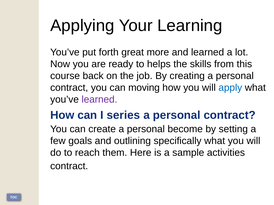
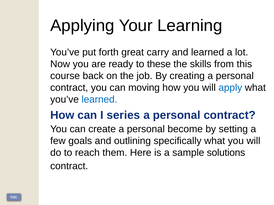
more: more -> carry (158, 52)
helps: helps -> these (159, 64)
learned colour: purple -> blue (99, 100)
activities: activities -> solutions (226, 153)
